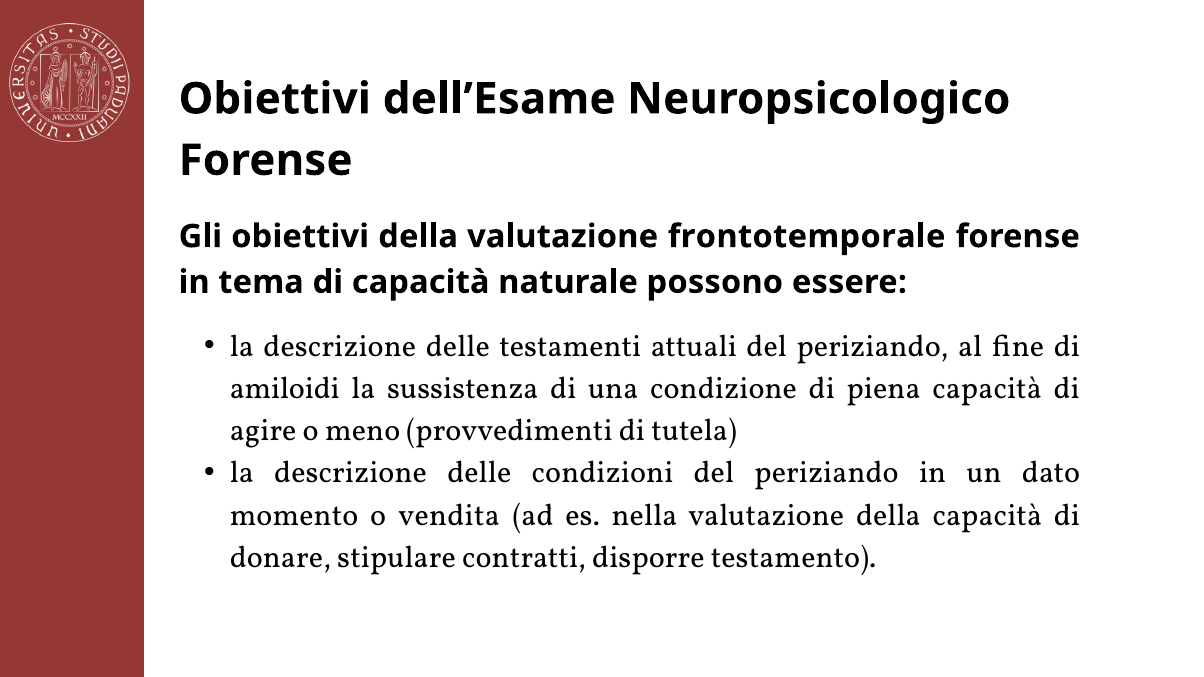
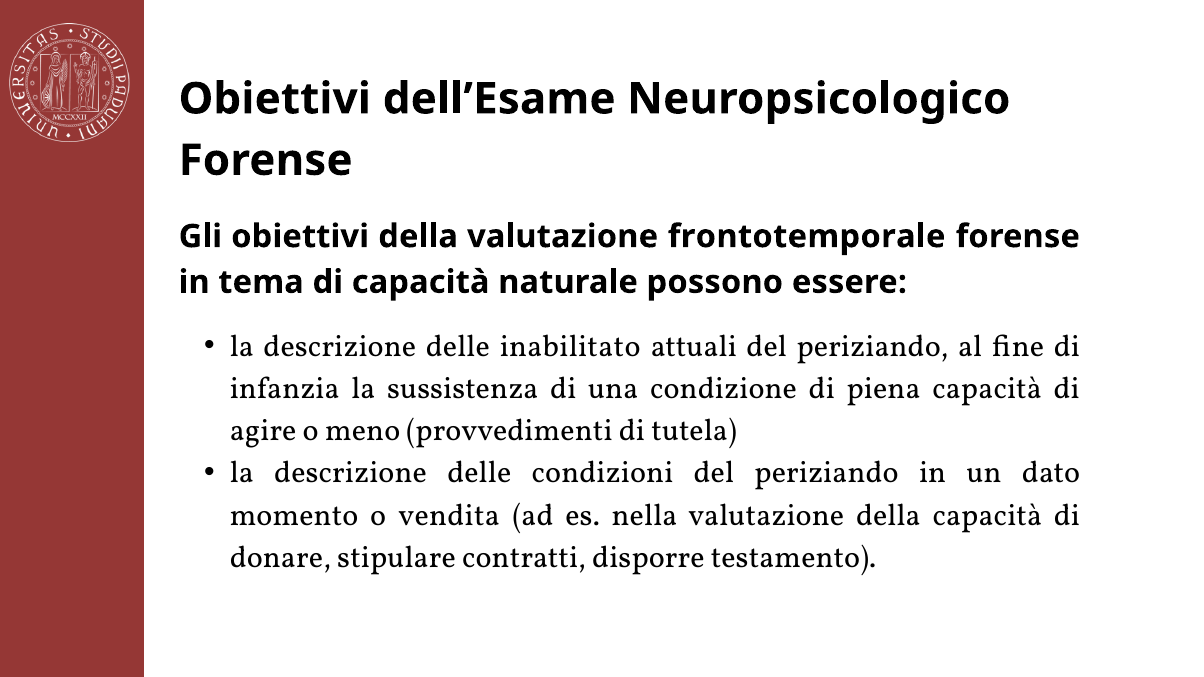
testamenti: testamenti -> inabilitato (570, 347)
amiloidi: amiloidi -> infanzia (285, 389)
